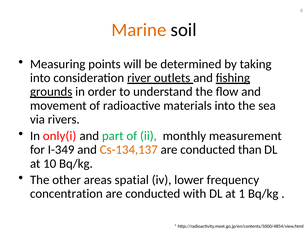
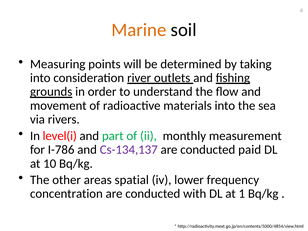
only(i: only(i -> level(i (60, 136)
I-349: I-349 -> I-786 (61, 150)
Cs-134,137 colour: orange -> purple (129, 150)
than: than -> paid (250, 150)
